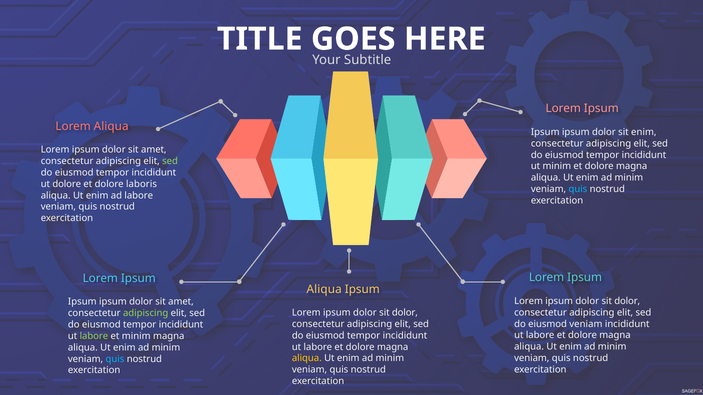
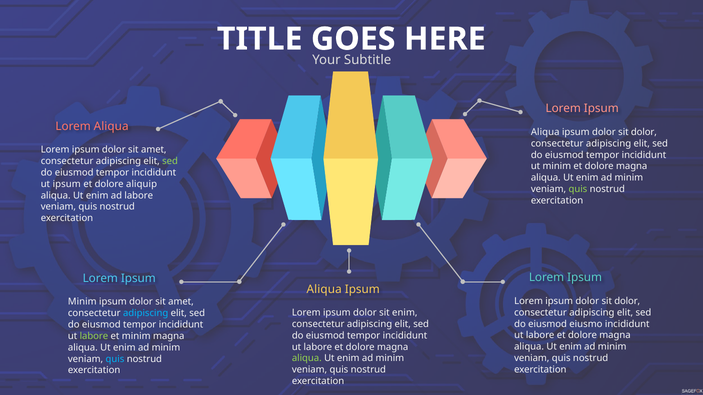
Ipsum: Ipsum -> Aliqua (545, 132)
enim: enim -> dolor (644, 132)
ut dolore: dolore -> ipsum (67, 184)
laboris: laboris -> aliquip (142, 184)
quis colour: light blue -> light green (578, 189)
Ipsum: Ipsum -> Minim (82, 302)
dolor: dolor -> enim (405, 313)
adipiscing colour: light green -> light blue (146, 314)
eiusmod veniam: veniam -> eiusmo (586, 324)
aliqua colour: yellow -> light green (307, 359)
